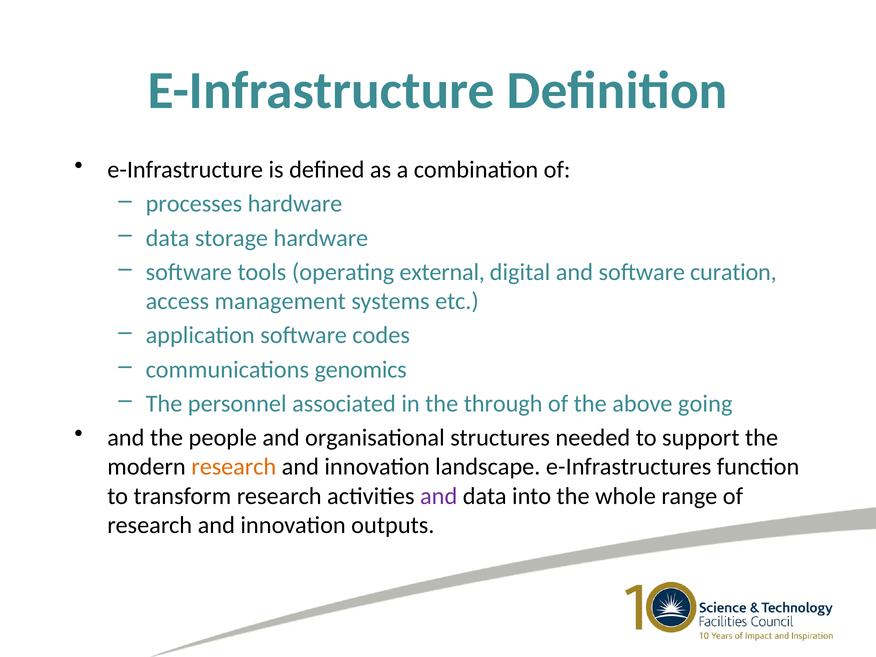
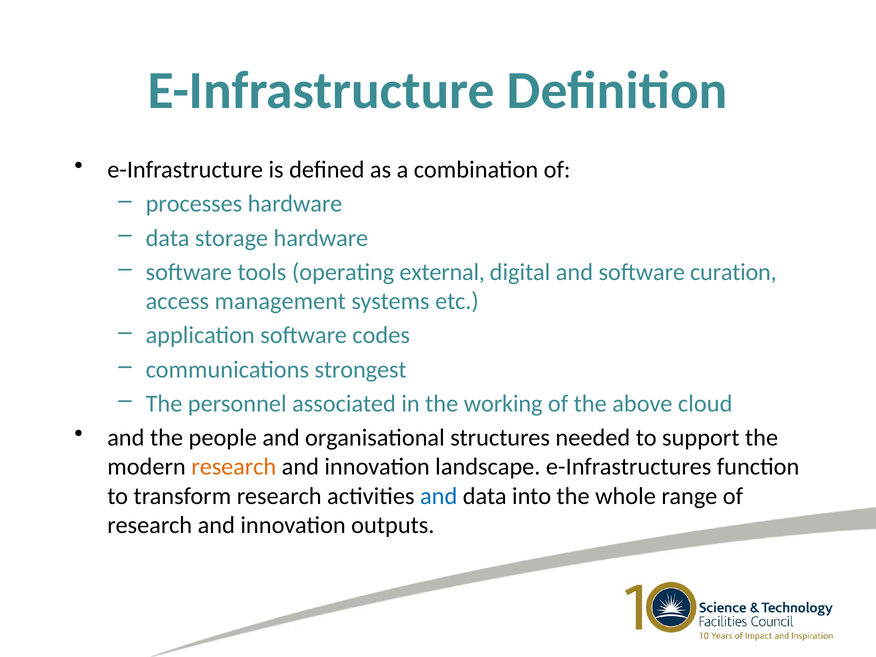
genomics: genomics -> strongest (361, 369)
through: through -> working (503, 404)
going: going -> cloud (705, 404)
and colour: purple -> blue (439, 496)
